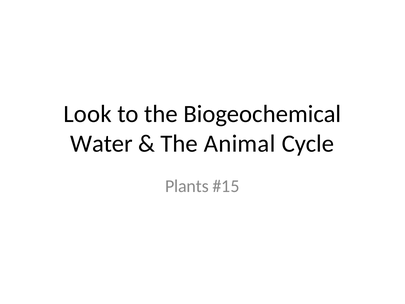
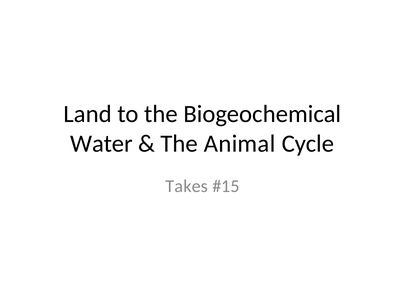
Look: Look -> Land (88, 114)
Plants: Plants -> Takes (187, 186)
